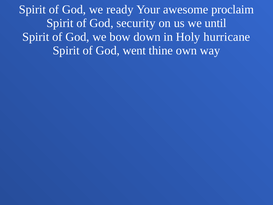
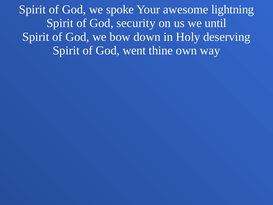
ready: ready -> spoke (120, 9)
proclaim: proclaim -> lightning (233, 9)
hurricane: hurricane -> deserving (227, 37)
